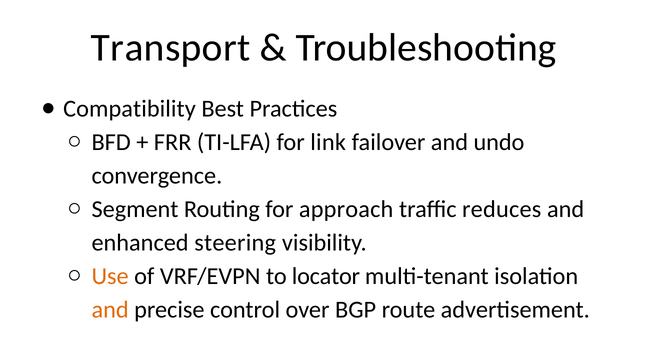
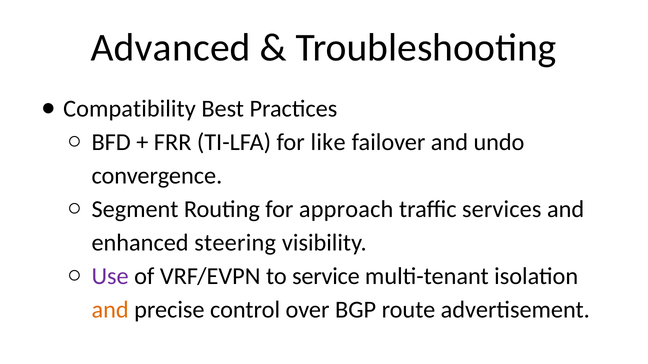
Transport: Transport -> Advanced (171, 48)
link: link -> like (328, 142)
reduces: reduces -> services (502, 210)
Use colour: orange -> purple (110, 277)
locator: locator -> service (326, 277)
